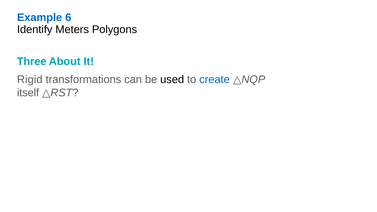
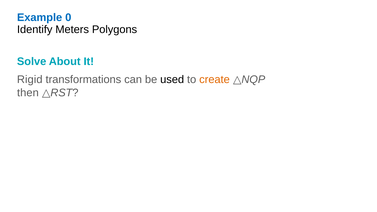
6: 6 -> 0 (68, 18)
Three: Three -> Solve (32, 62)
create colour: blue -> orange (214, 79)
itself: itself -> then (28, 93)
